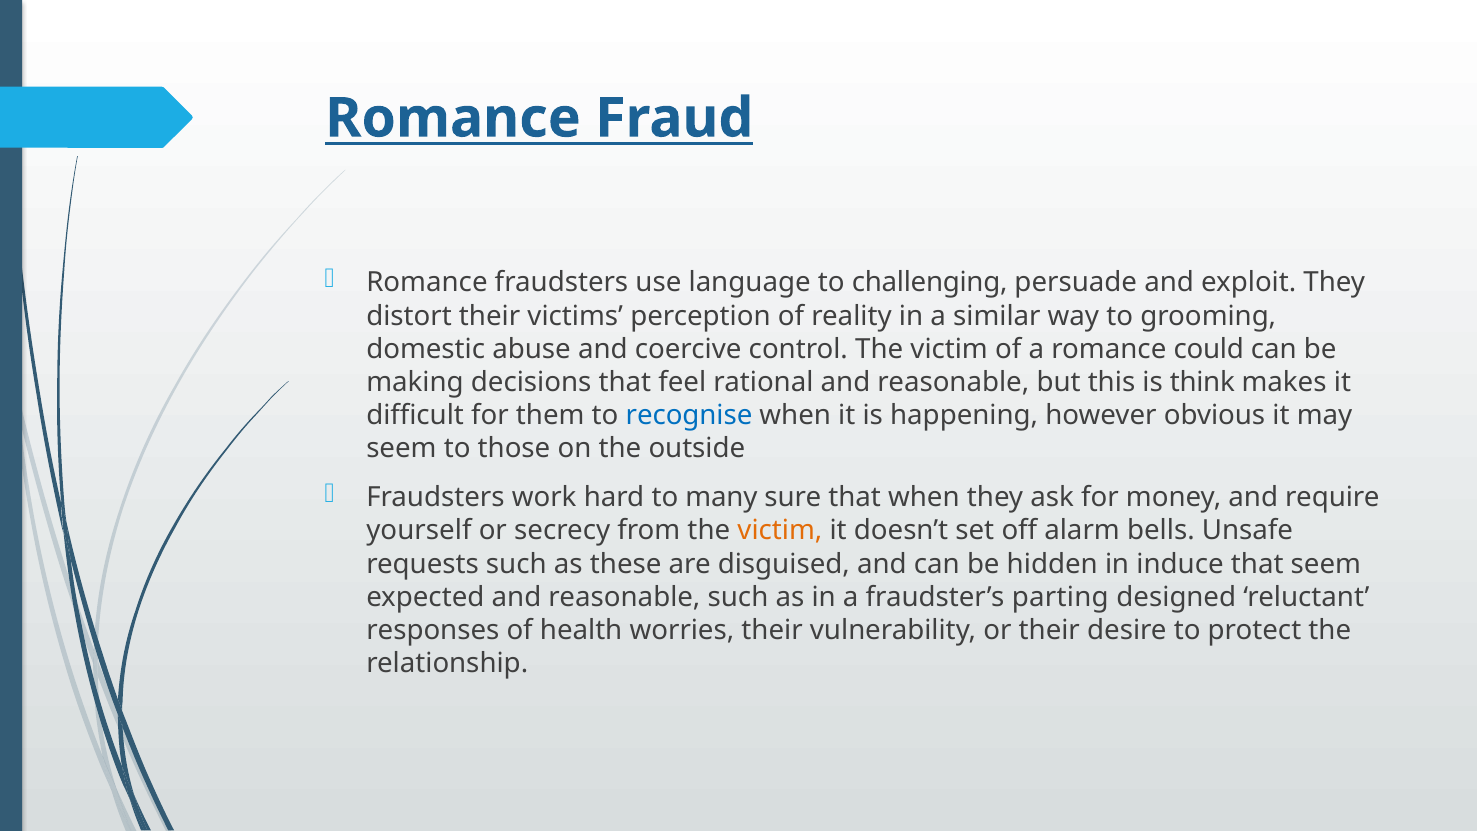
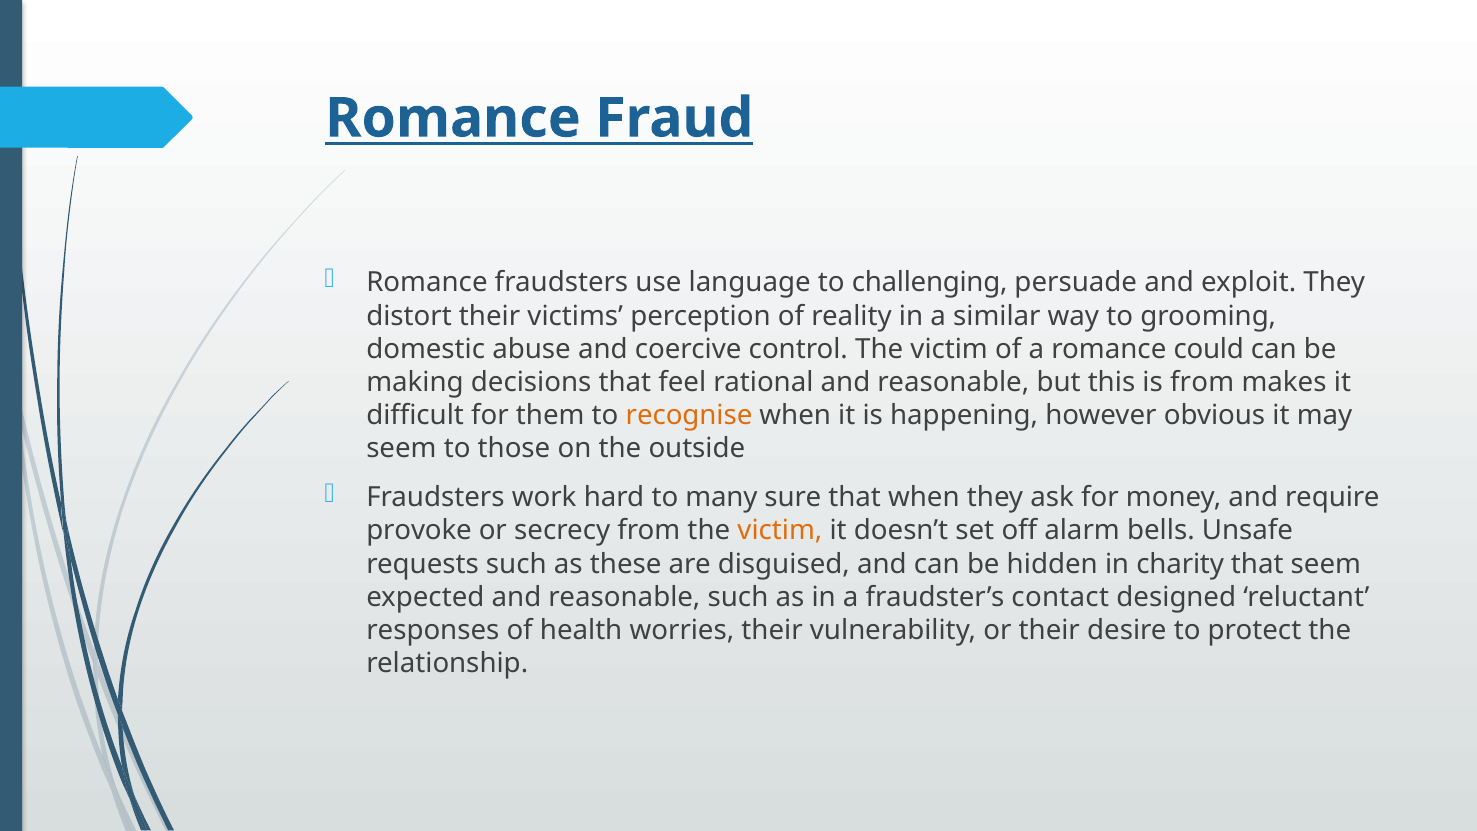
is think: think -> from (1202, 382)
recognise colour: blue -> orange (689, 416)
yourself: yourself -> provoke (419, 531)
induce: induce -> charity (1180, 564)
parting: parting -> contact (1060, 597)
